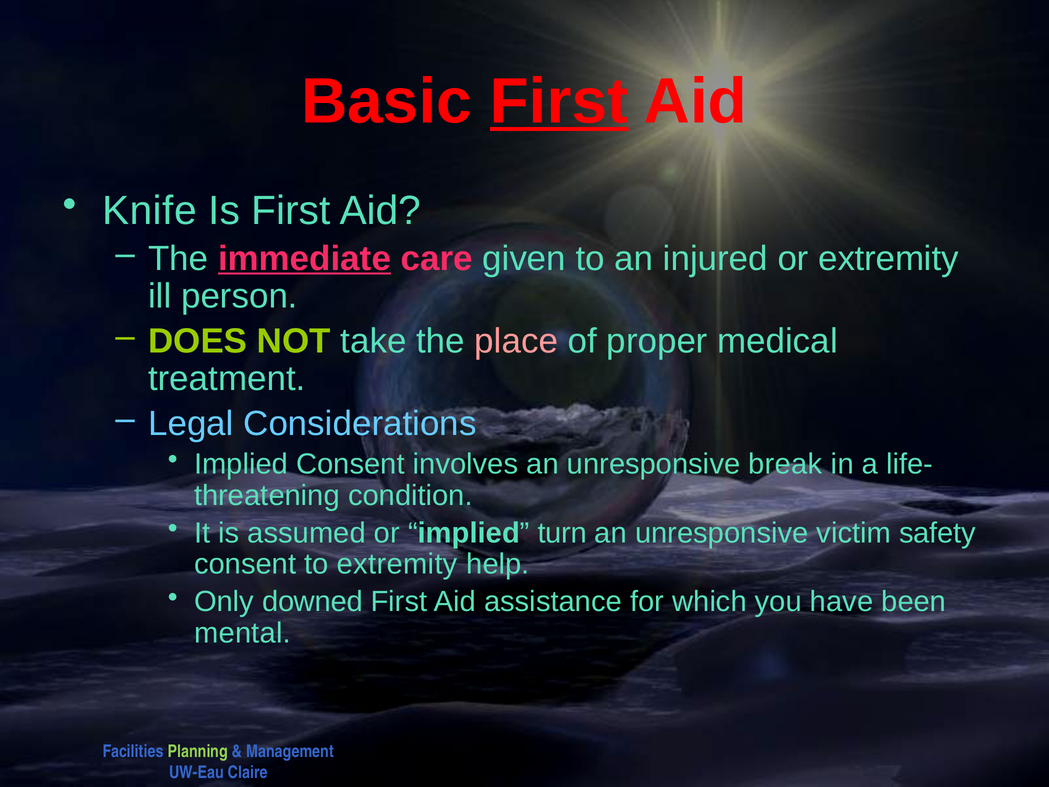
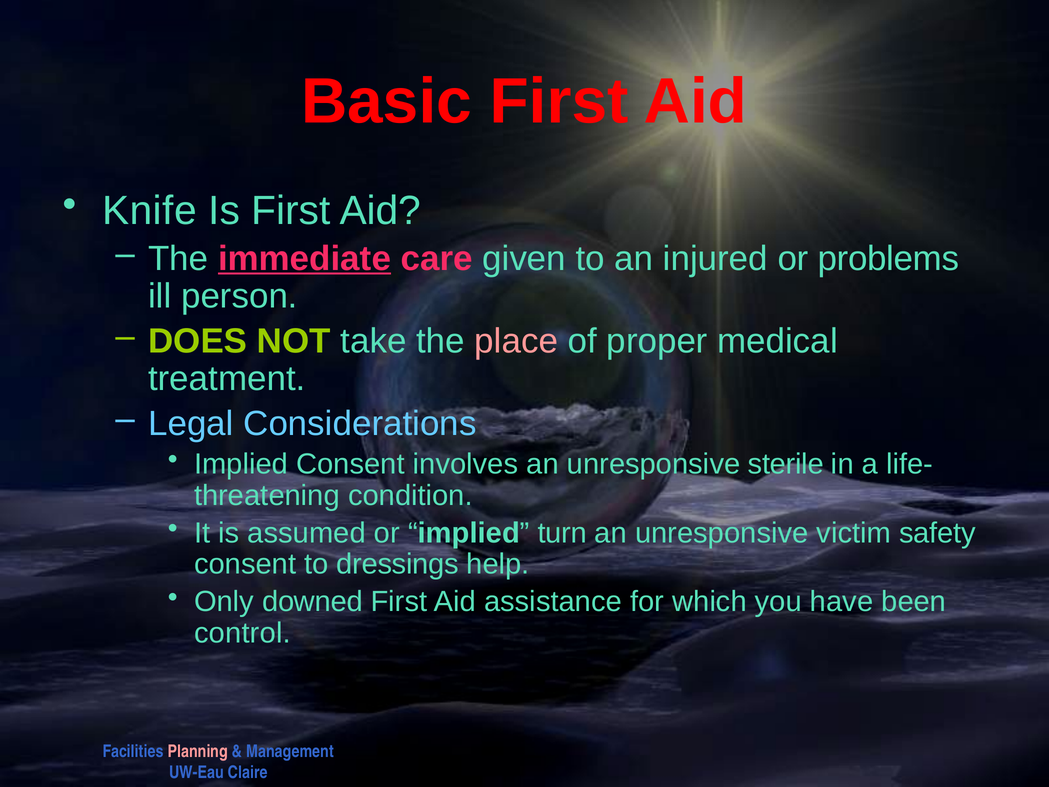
First underline: present -> none (559, 102)
or extremity: extremity -> problems (889, 259)
break: break -> sterile (786, 464)
to extremity: extremity -> dressings (398, 564)
mental: mental -> control (243, 633)
Planning colour: light green -> pink (198, 751)
